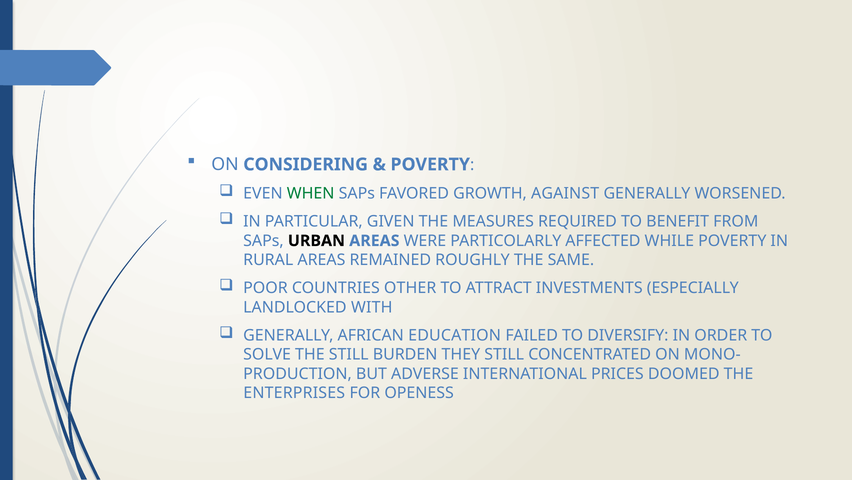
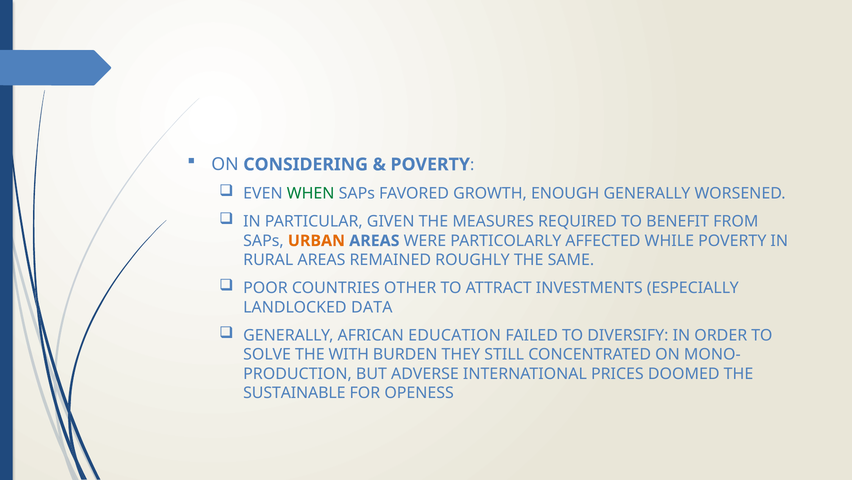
AGAINST: AGAINST -> ENOUGH (565, 193)
URBAN colour: black -> orange (316, 240)
WITH: WITH -> DATA (372, 307)
THE STILL: STILL -> WITH (349, 354)
ENTERPRISES: ENTERPRISES -> SUSTAINABLE (294, 392)
